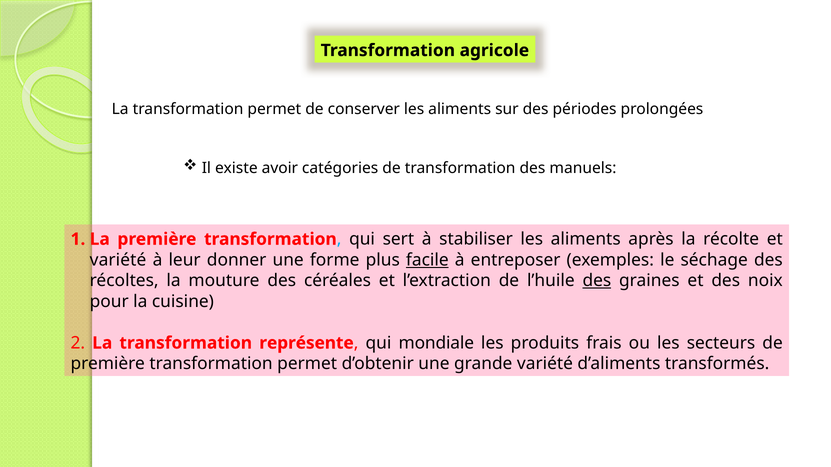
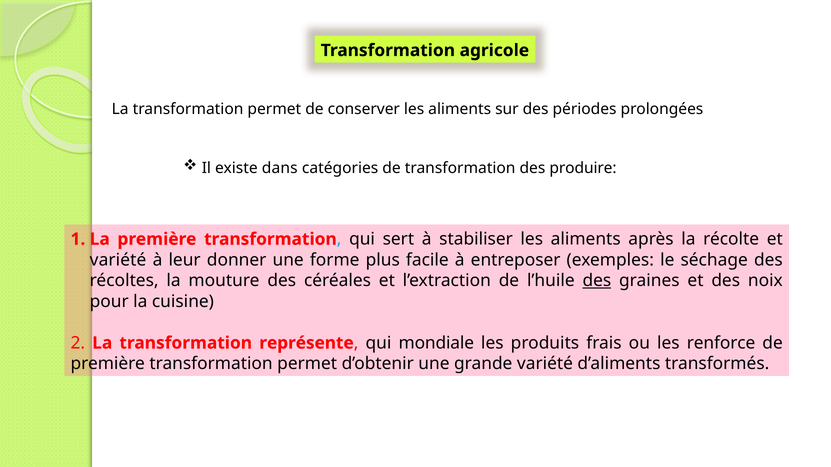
avoir: avoir -> dans (280, 168)
manuels: manuels -> produire (583, 168)
facile underline: present -> none (427, 260)
secteurs: secteurs -> renforce (721, 343)
